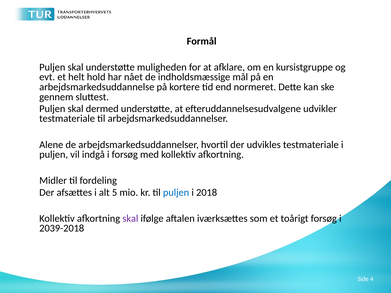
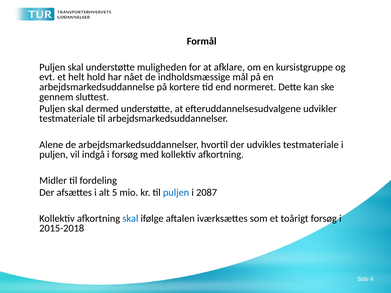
2018: 2018 -> 2087 (207, 193)
skal colour: purple -> blue (130, 219)
2039-2018: 2039-2018 -> 2015-2018 (62, 229)
